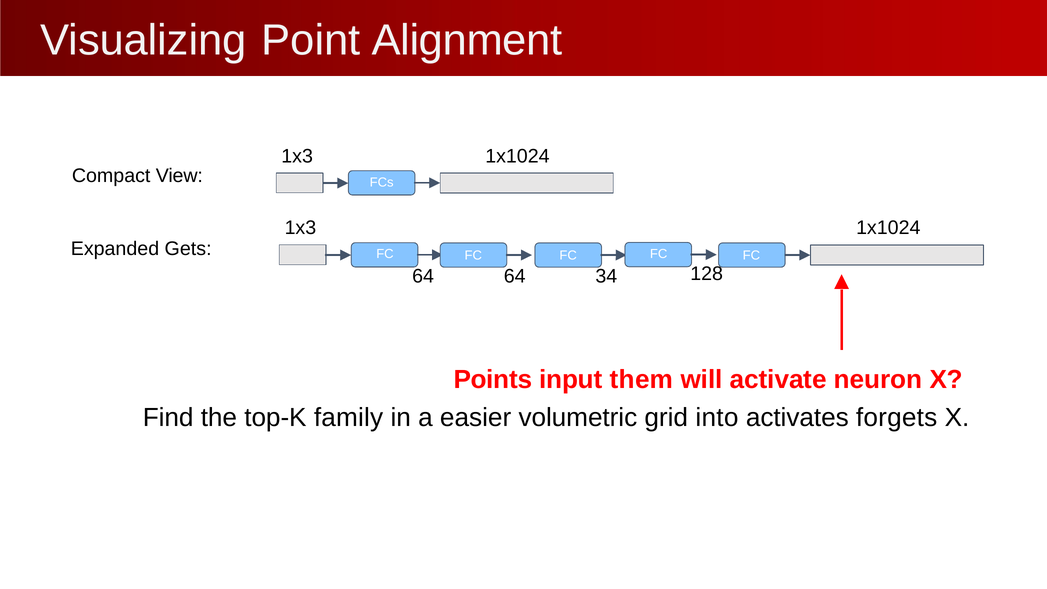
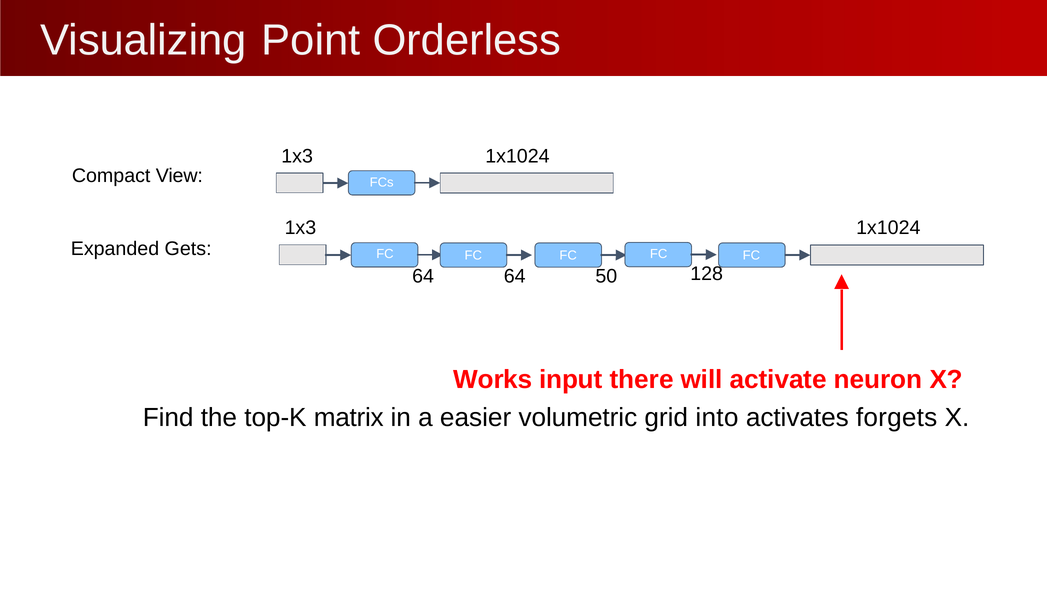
Alignment: Alignment -> Orderless (467, 40)
34: 34 -> 50 (606, 276)
Points: Points -> Works (493, 380)
them: them -> there (642, 380)
family: family -> matrix (349, 418)
